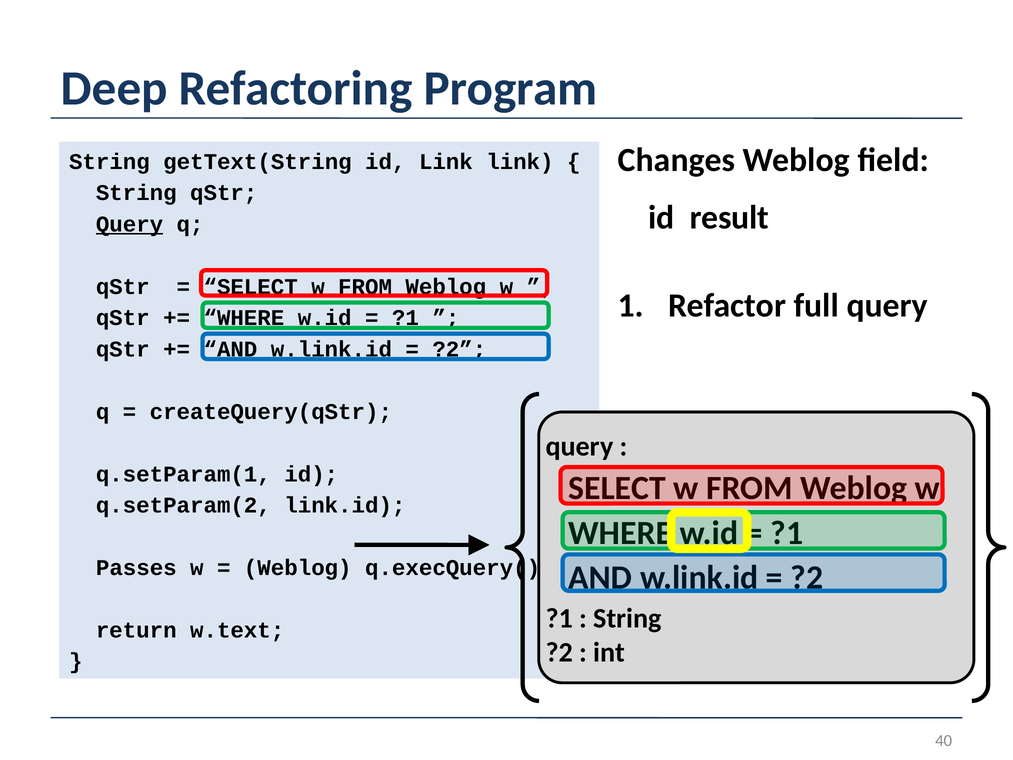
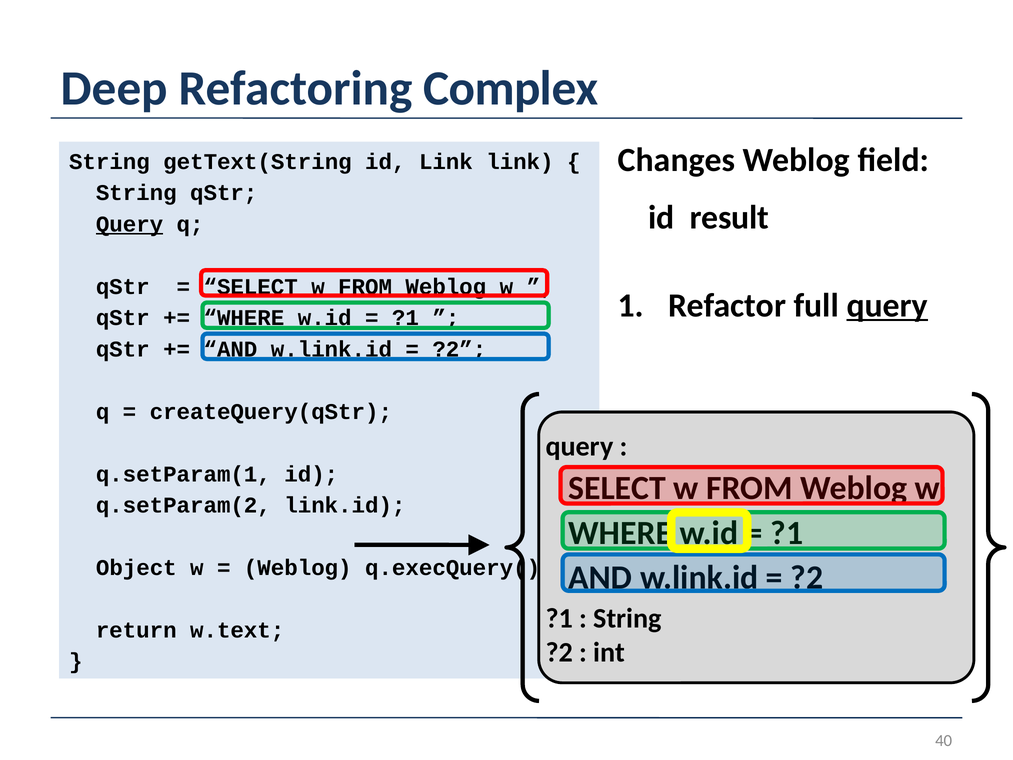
Program: Program -> Complex (511, 89)
query underline: none -> present (887, 305)
Passes: Passes -> Object (136, 568)
